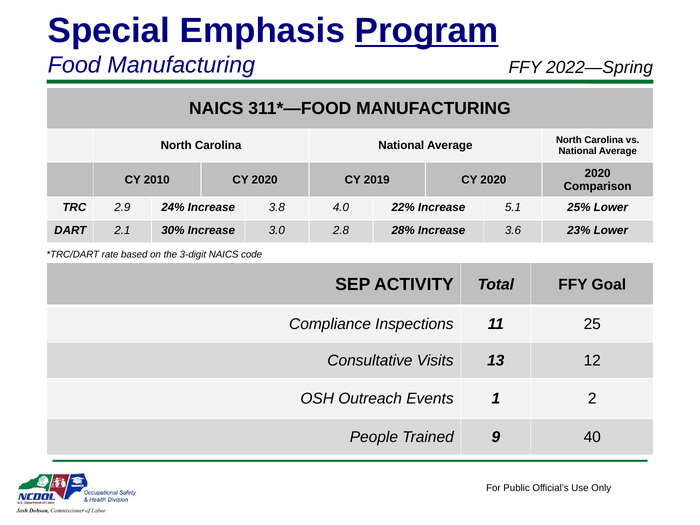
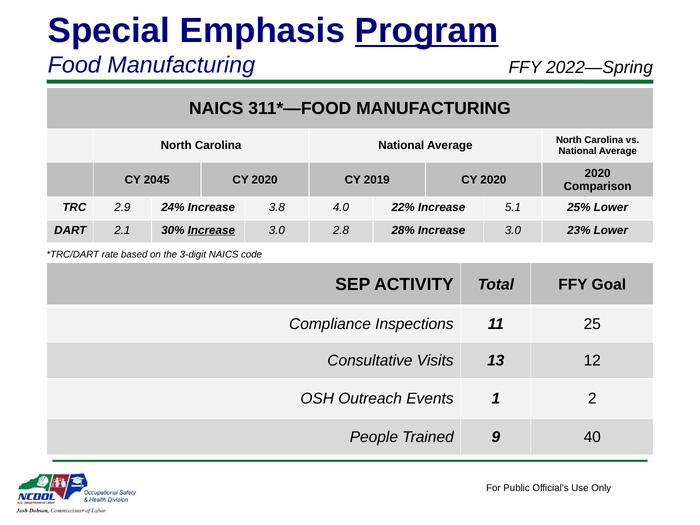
2010: 2010 -> 2045 (157, 180)
Increase underline: none -> present (211, 230)
28% Increase 3.6: 3.6 -> 3.0 (513, 230)
